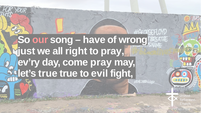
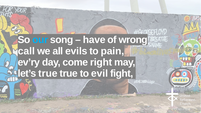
our colour: pink -> light blue (40, 40)
just: just -> call (26, 51)
right: right -> evils (76, 51)
to pray: pray -> pain (112, 51)
come pray: pray -> right (101, 62)
